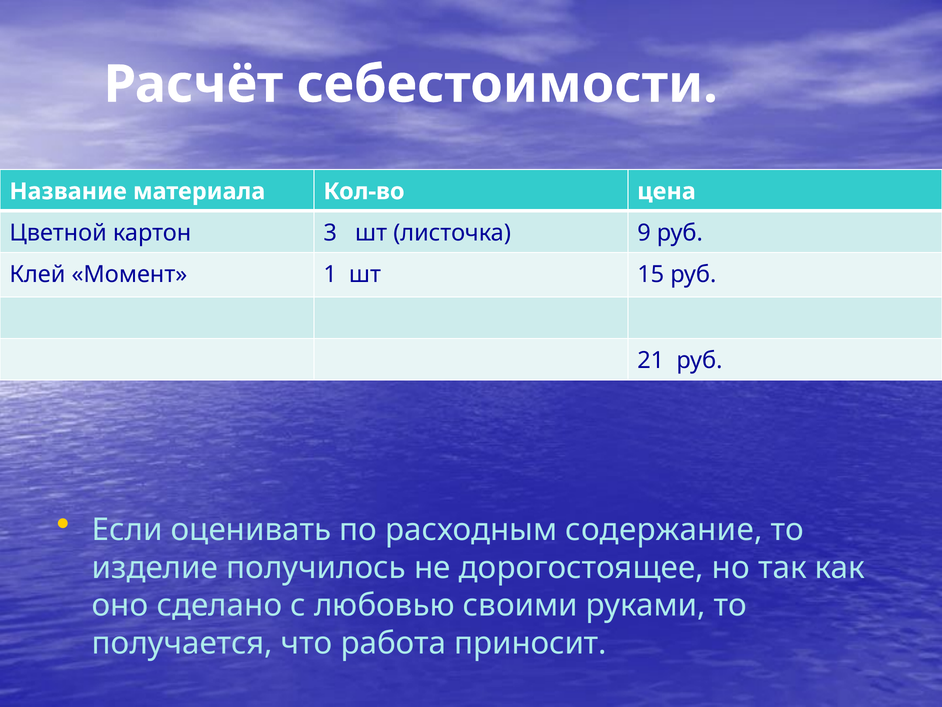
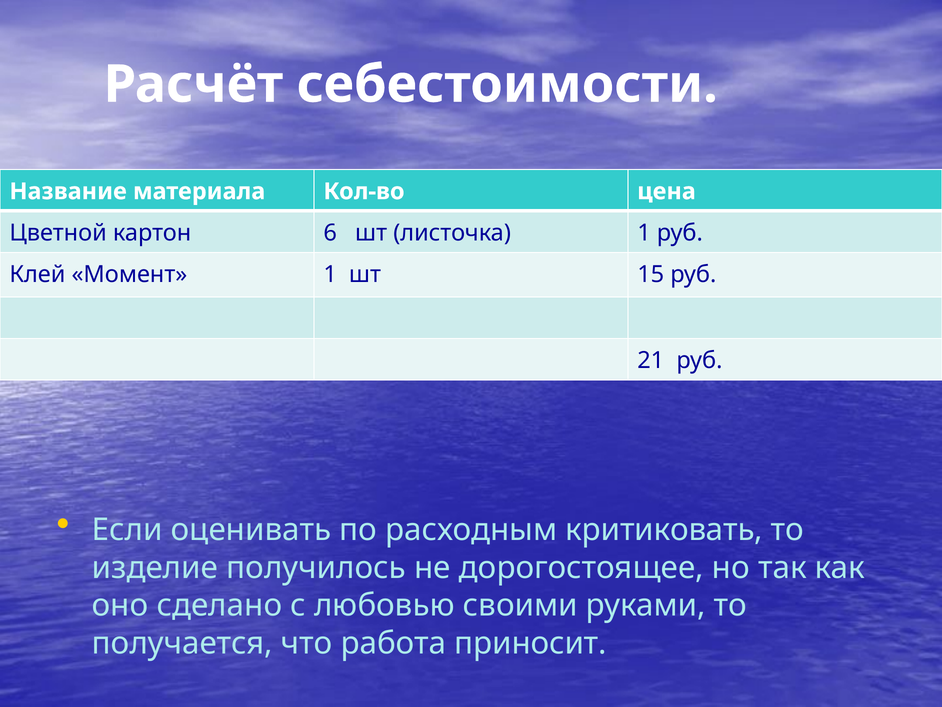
3: 3 -> 6 (330, 233)
листочка 9: 9 -> 1 (644, 233)
содержание: содержание -> критиковать (664, 530)
